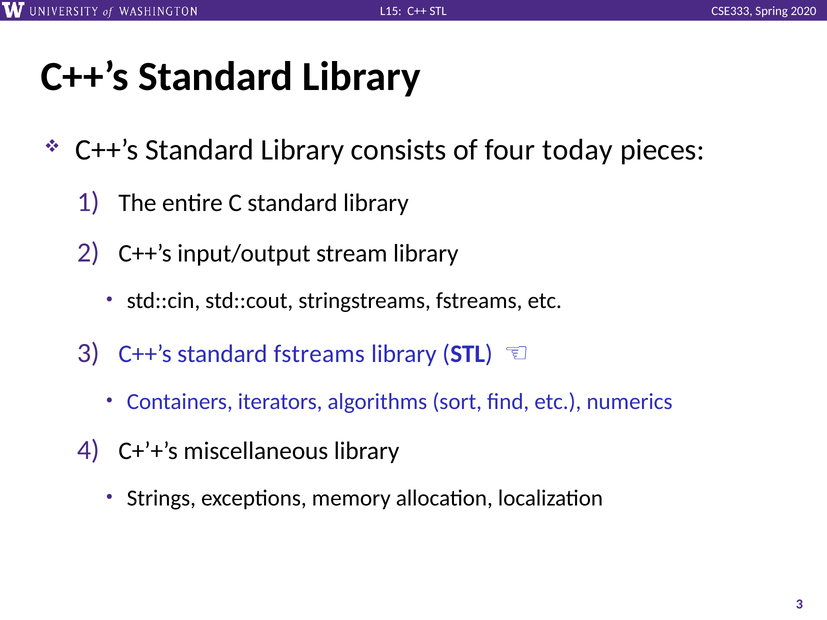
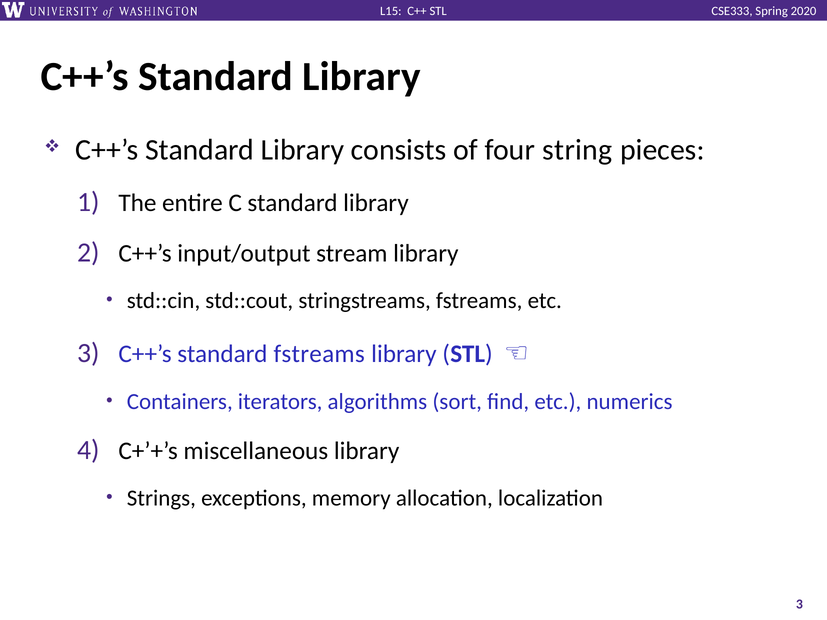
today: today -> string (577, 150)
